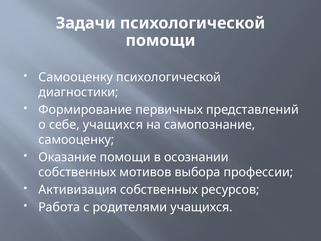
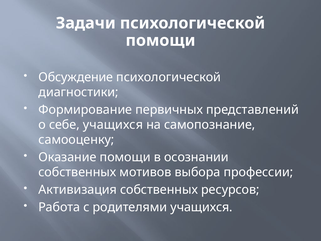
Самооценку: Самооценку -> Обсуждение (76, 77)
